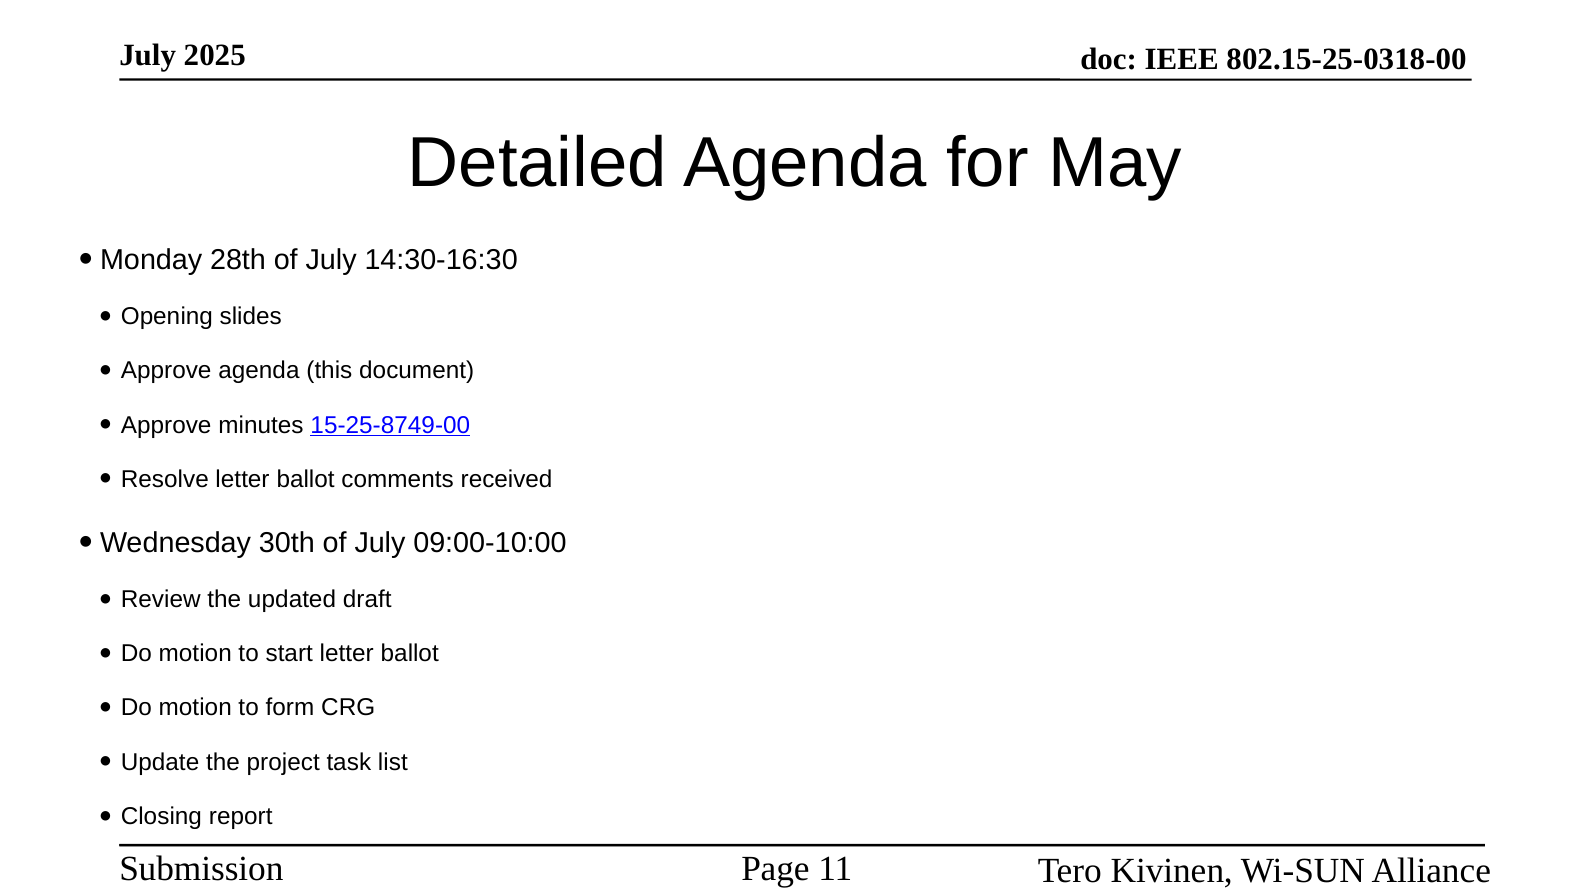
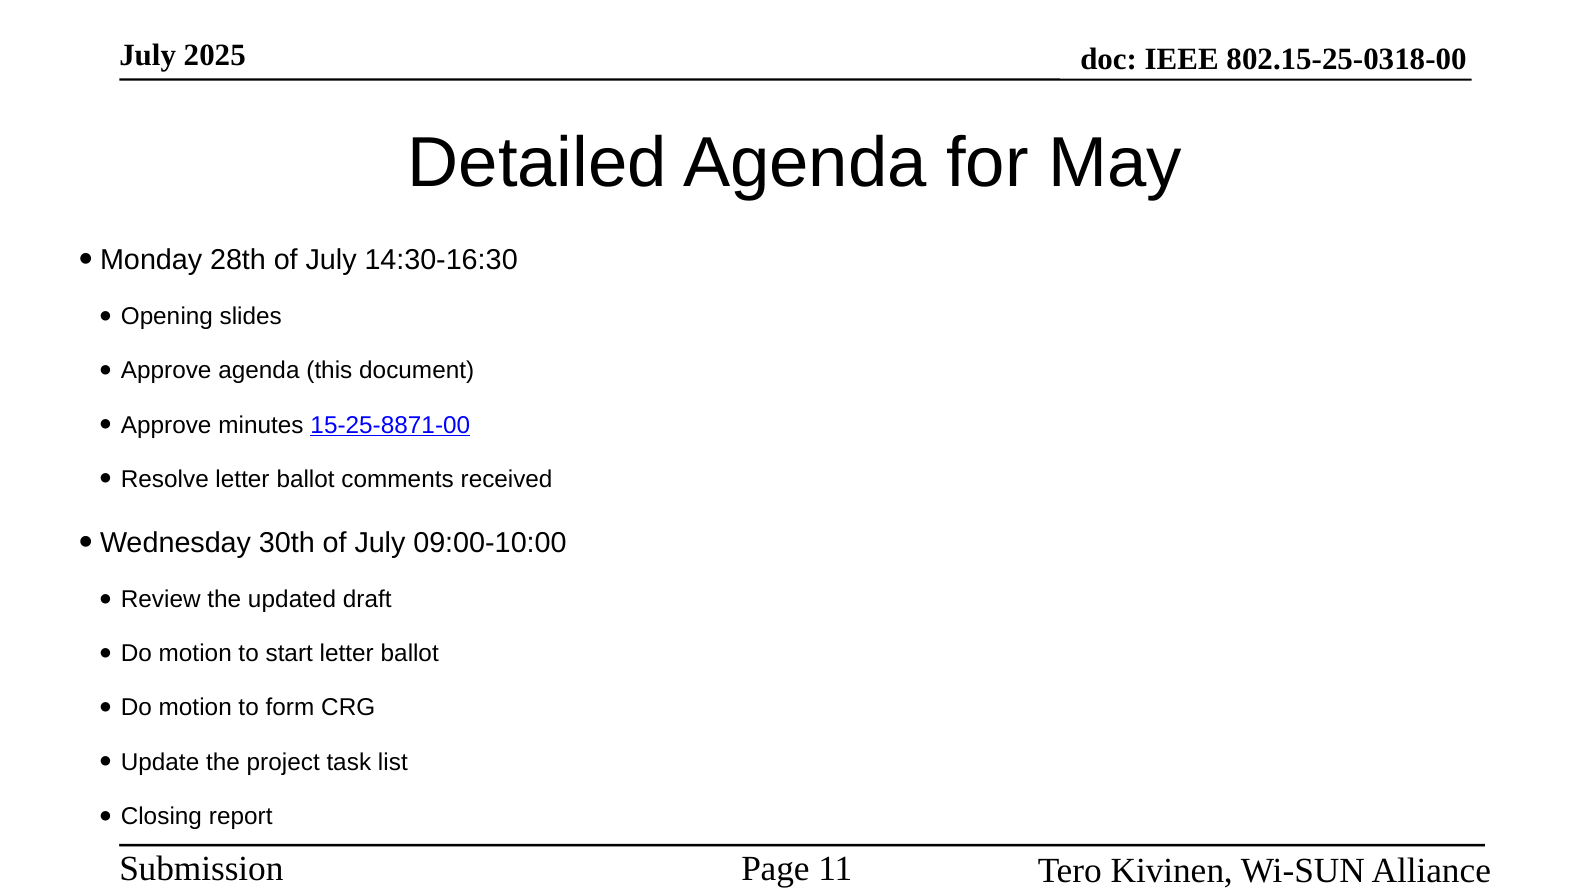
15-25-8749-00: 15-25-8749-00 -> 15-25-8871-00 (390, 425)
